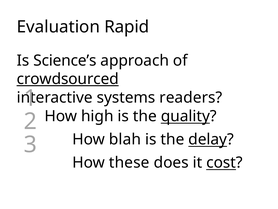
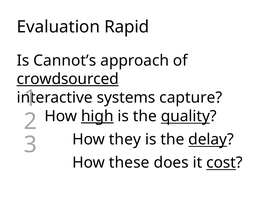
Science’s: Science’s -> Cannot’s (65, 60)
readers: readers -> capture (191, 97)
high underline: none -> present (97, 116)
blah: blah -> they (125, 139)
